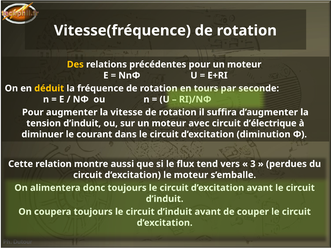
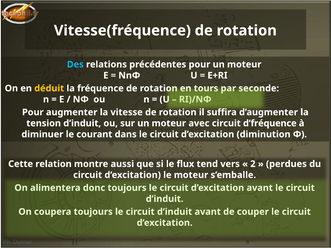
Des colour: yellow -> light blue (75, 64)
d’électrique: d’électrique -> d’fréquence (270, 123)
3: 3 -> 2 (253, 164)
